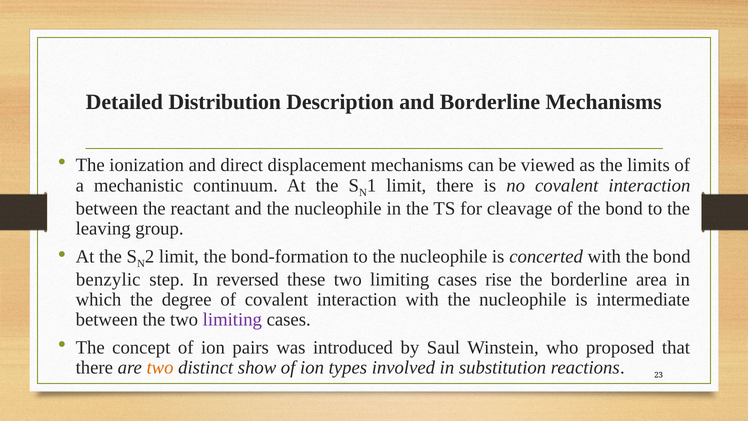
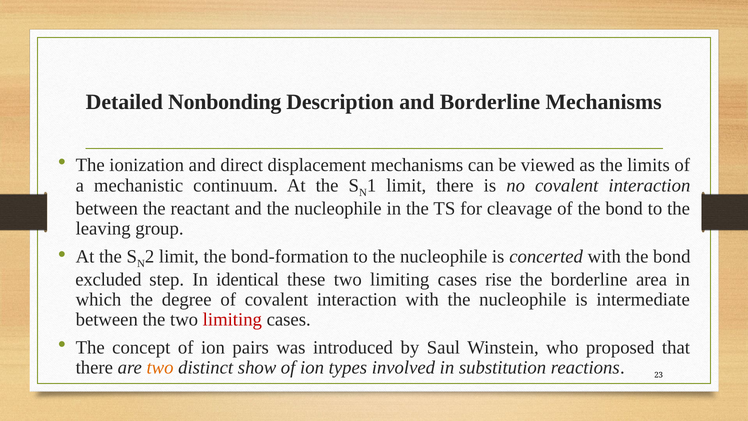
Distribution: Distribution -> Nonbonding (225, 102)
benzylic: benzylic -> excluded (108, 279)
reversed: reversed -> identical (248, 279)
limiting colour: purple -> red (232, 320)
